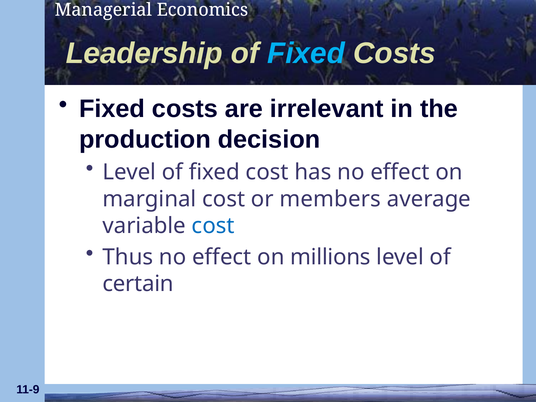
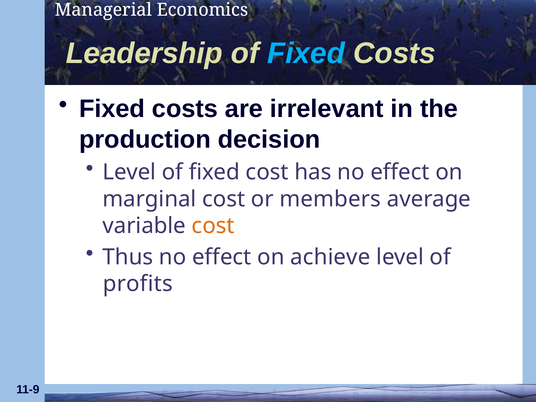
cost colour: blue -> orange (213, 226)
millions: millions -> achieve (330, 257)
certain: certain -> profits (138, 284)
